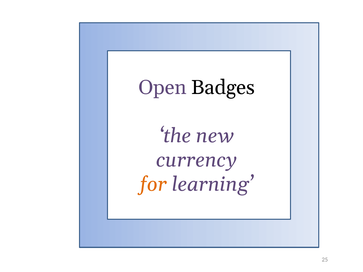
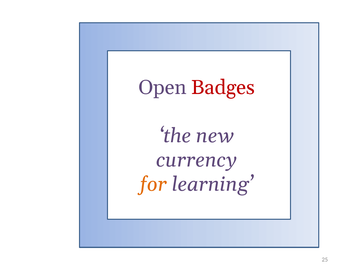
Badges colour: black -> red (223, 88)
